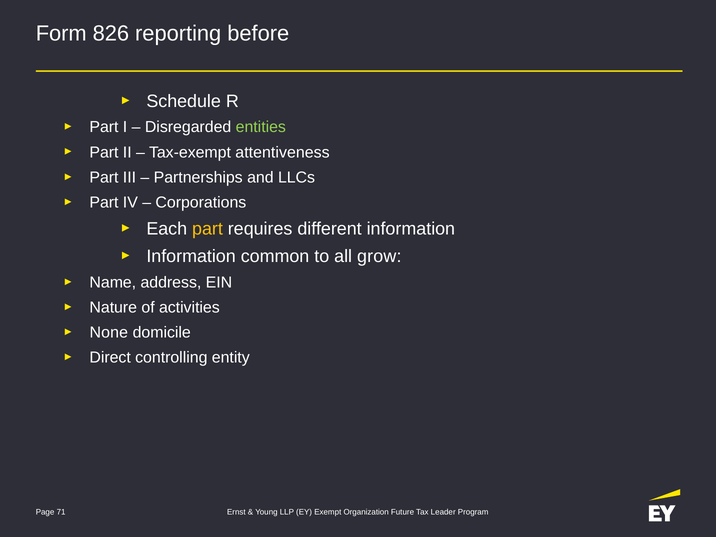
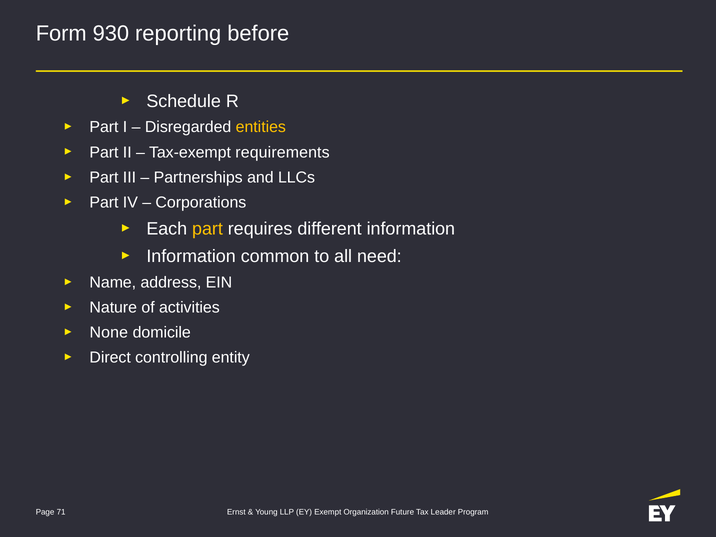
826: 826 -> 930 (111, 33)
entities colour: light green -> yellow (261, 127)
attentiveness: attentiveness -> requirements (282, 152)
grow: grow -> need (379, 256)
